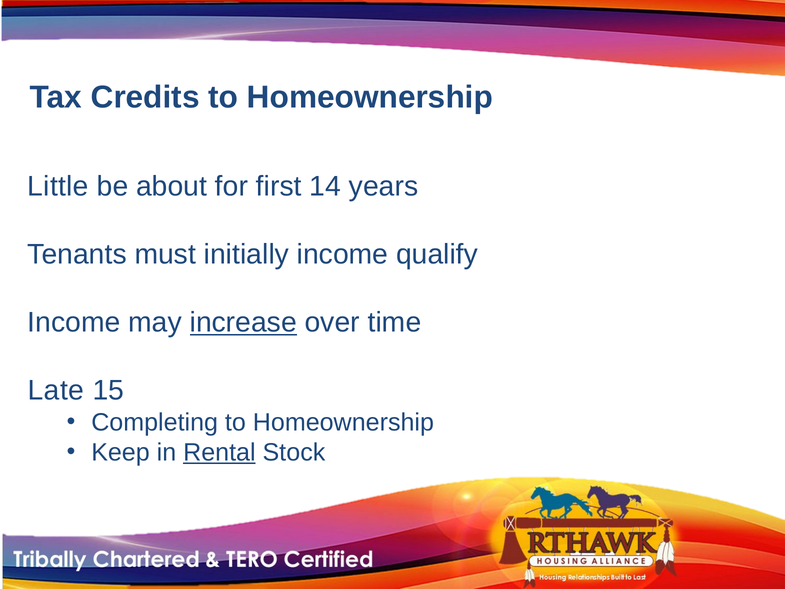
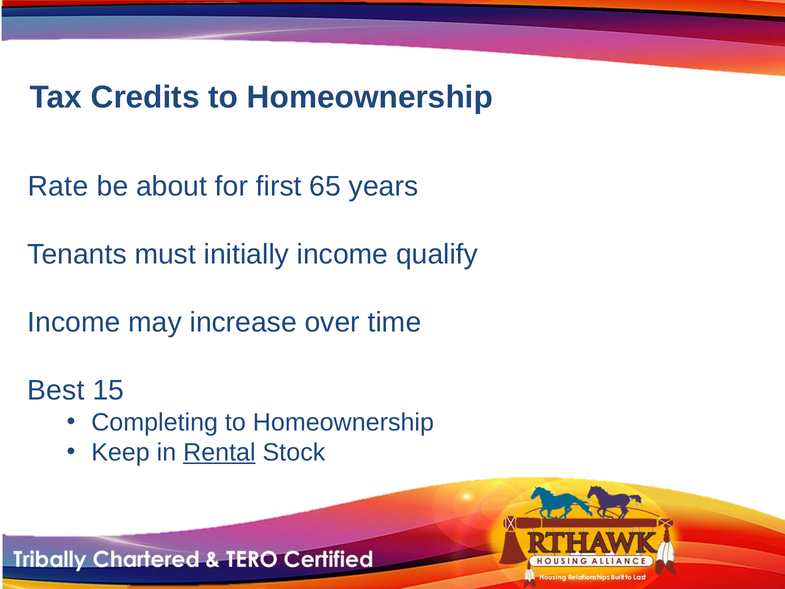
Little: Little -> Rate (58, 186)
14: 14 -> 65 (325, 186)
increase underline: present -> none (243, 322)
Late: Late -> Best (56, 390)
